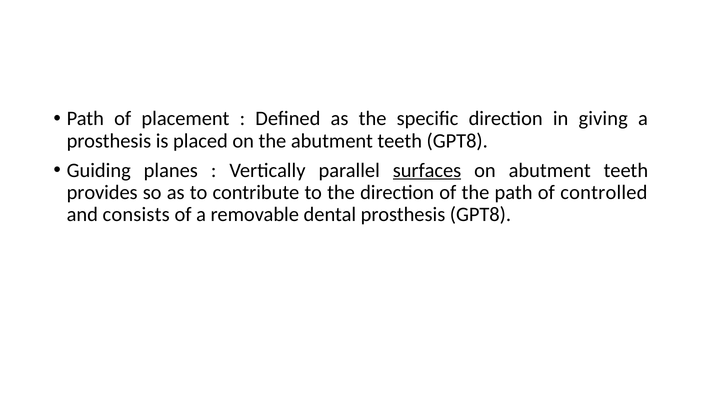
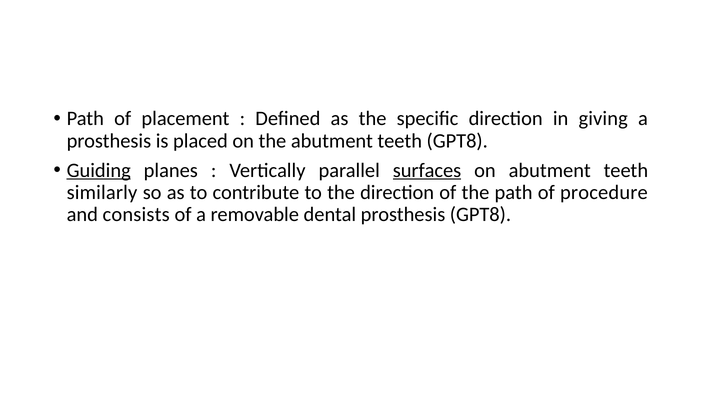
Guiding underline: none -> present (99, 170)
provides: provides -> similarly (102, 192)
controlled: controlled -> procedure (604, 192)
